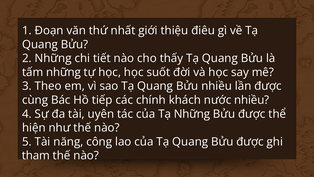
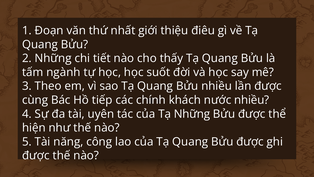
tấm những: những -> ngành (63, 72)
tham: tham -> được (36, 155)
